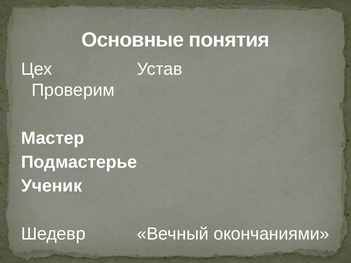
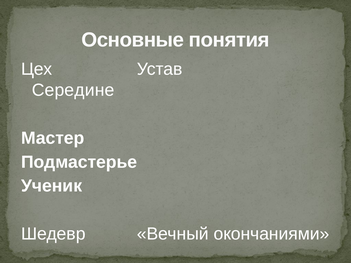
Проверим: Проверим -> Середине (73, 90)
